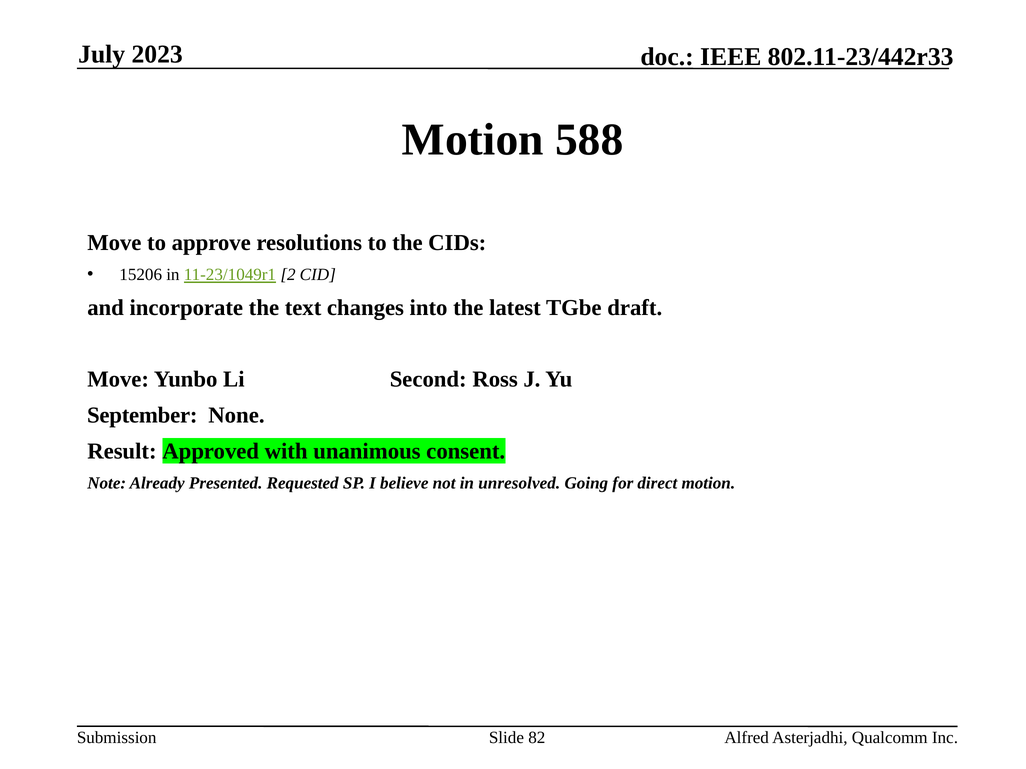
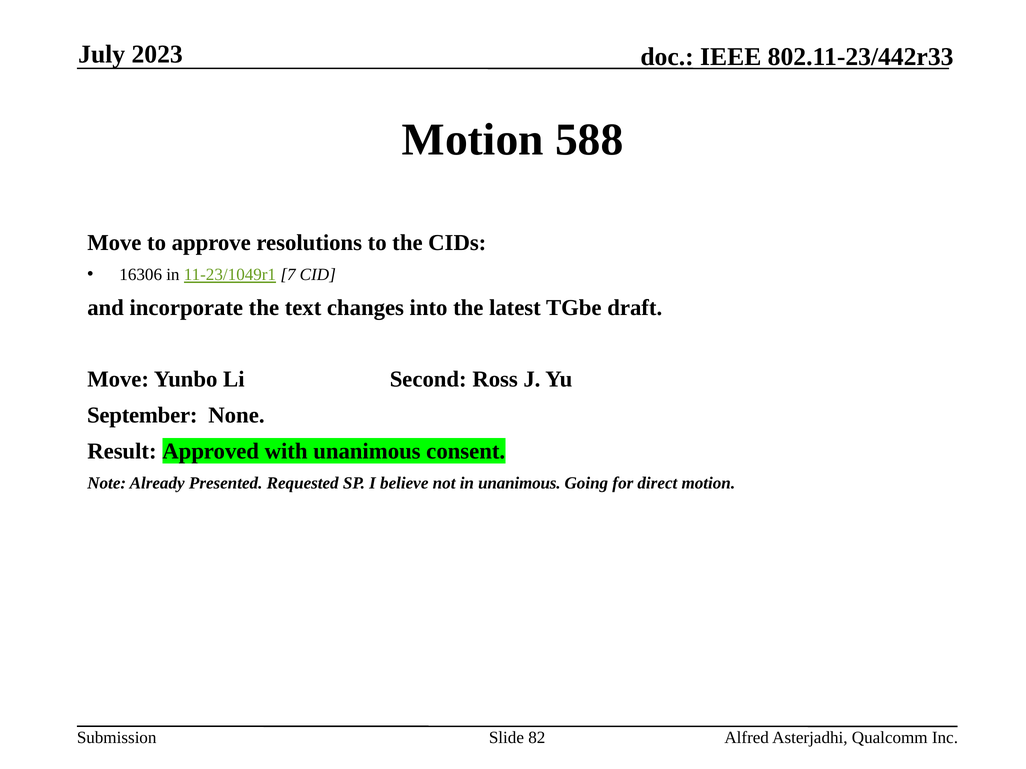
15206: 15206 -> 16306 (141, 275)
2: 2 -> 7 (288, 275)
in unresolved: unresolved -> unanimous (519, 483)
